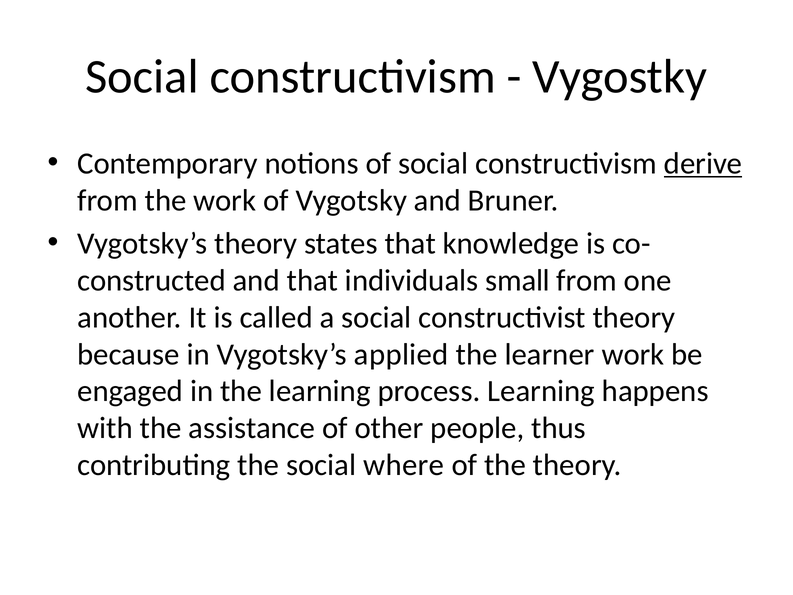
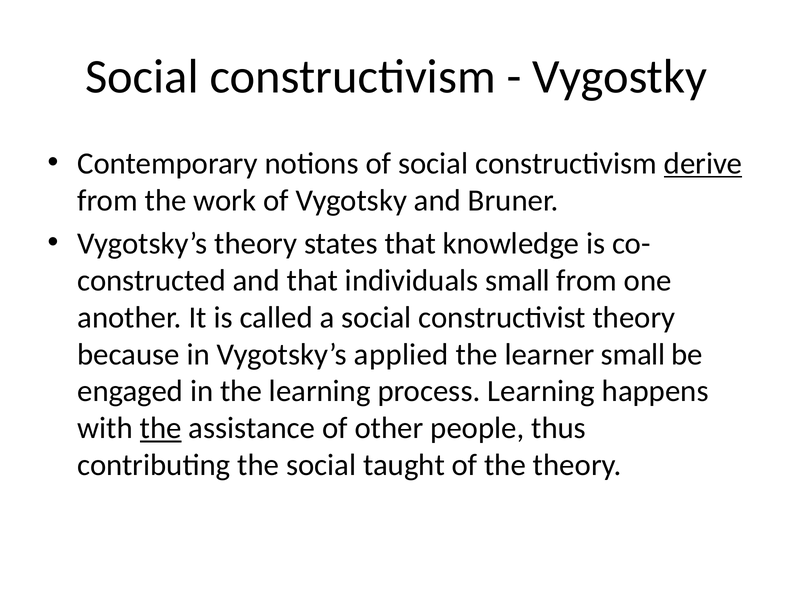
learner work: work -> small (633, 354)
the underline: none -> present (161, 428)
where: where -> taught (404, 465)
